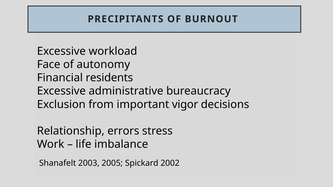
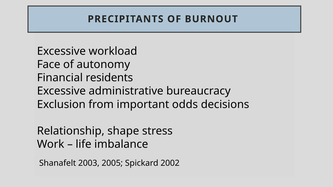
vigor: vigor -> odds (185, 105)
errors: errors -> shape (123, 131)
